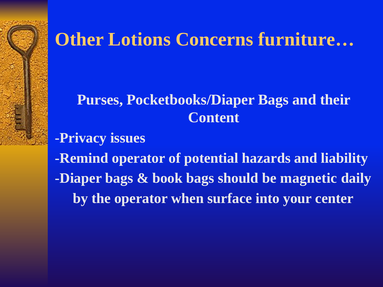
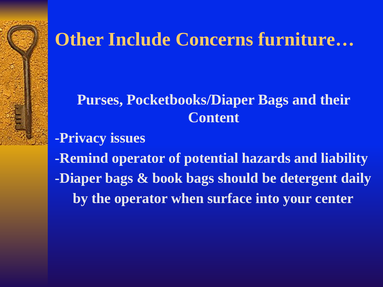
Lotions: Lotions -> Include (139, 39)
magnetic: magnetic -> detergent (309, 178)
